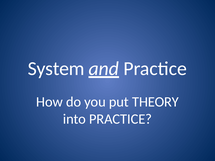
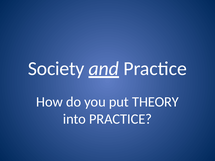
System: System -> Society (56, 69)
